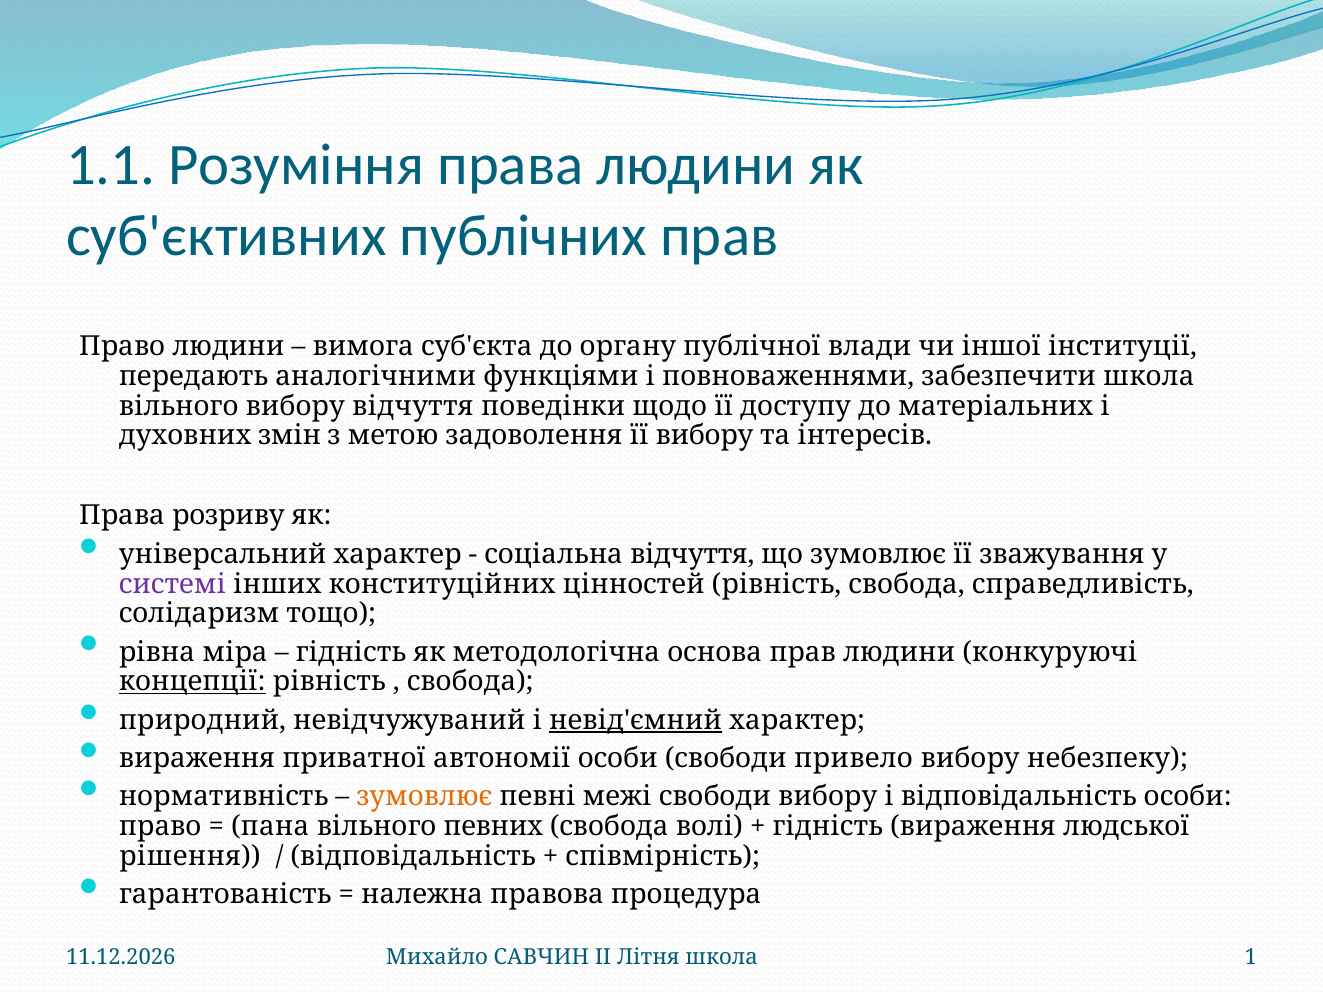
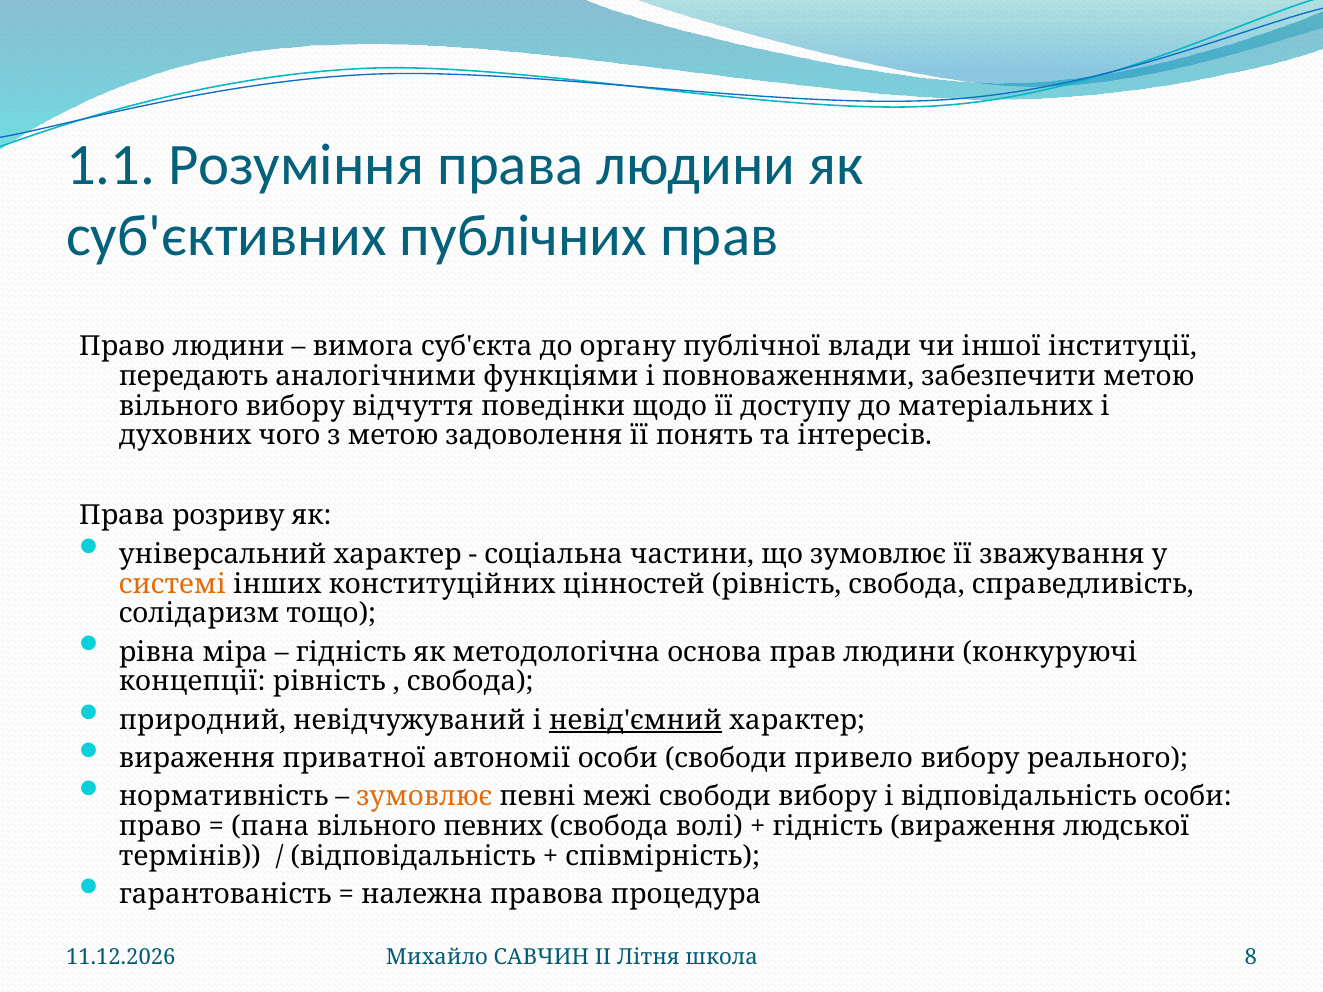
забезпечити школа: школа -> метою (1149, 376)
змін: змін -> чого (289, 436)
її вибору: вибору -> понять (704, 436)
соціальна відчуття: відчуття -> частини (692, 554)
системі colour: purple -> orange (172, 584)
концепції underline: present -> none (192, 682)
небезпеку: небезпеку -> реального (1107, 759)
рішення: рішення -> термінів (190, 857)
1: 1 -> 8 (1251, 957)
